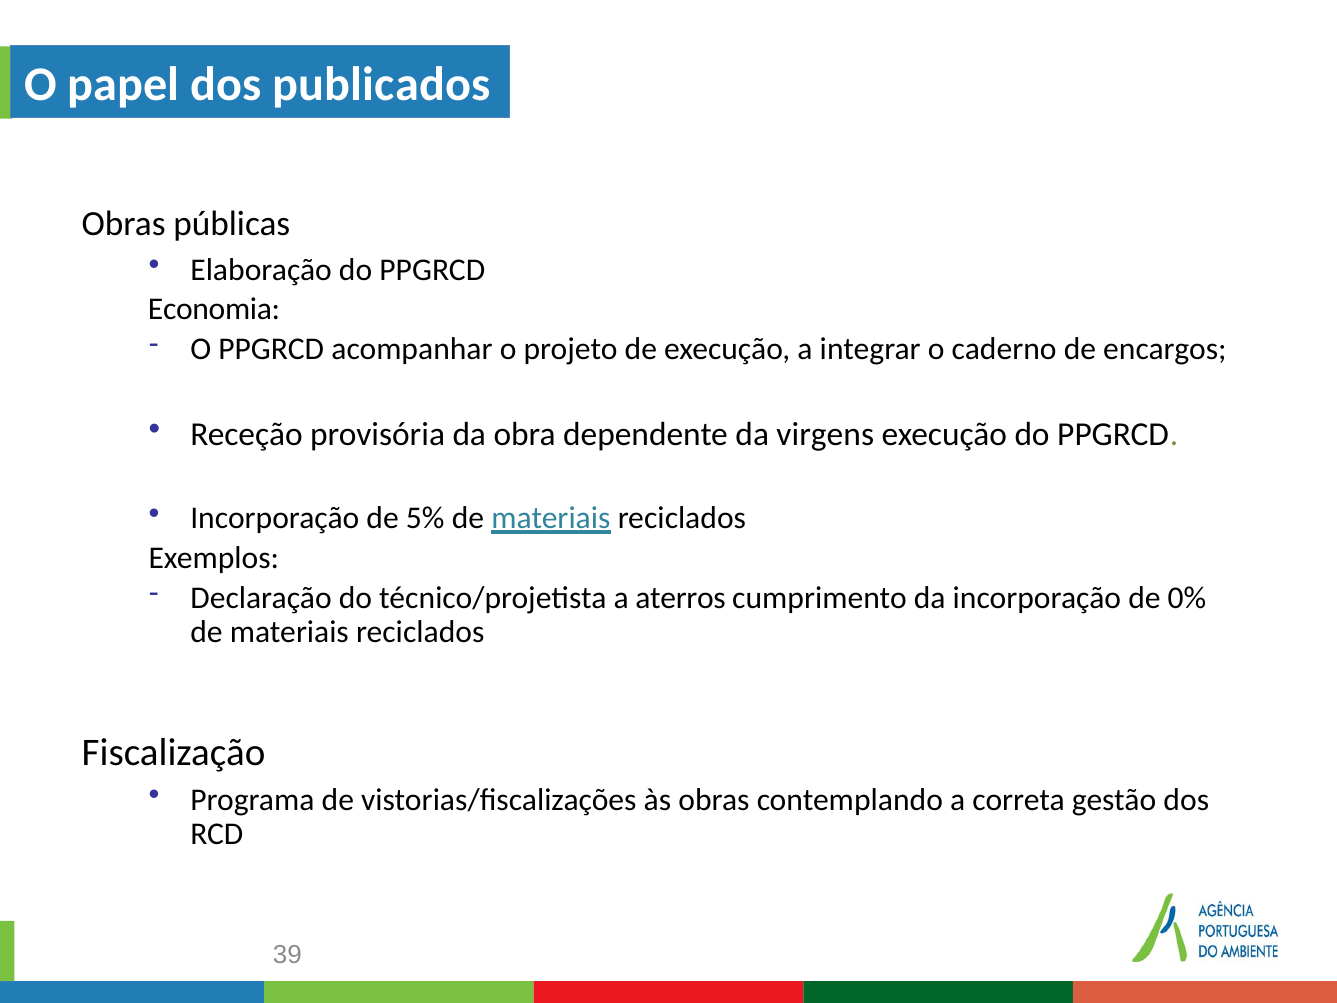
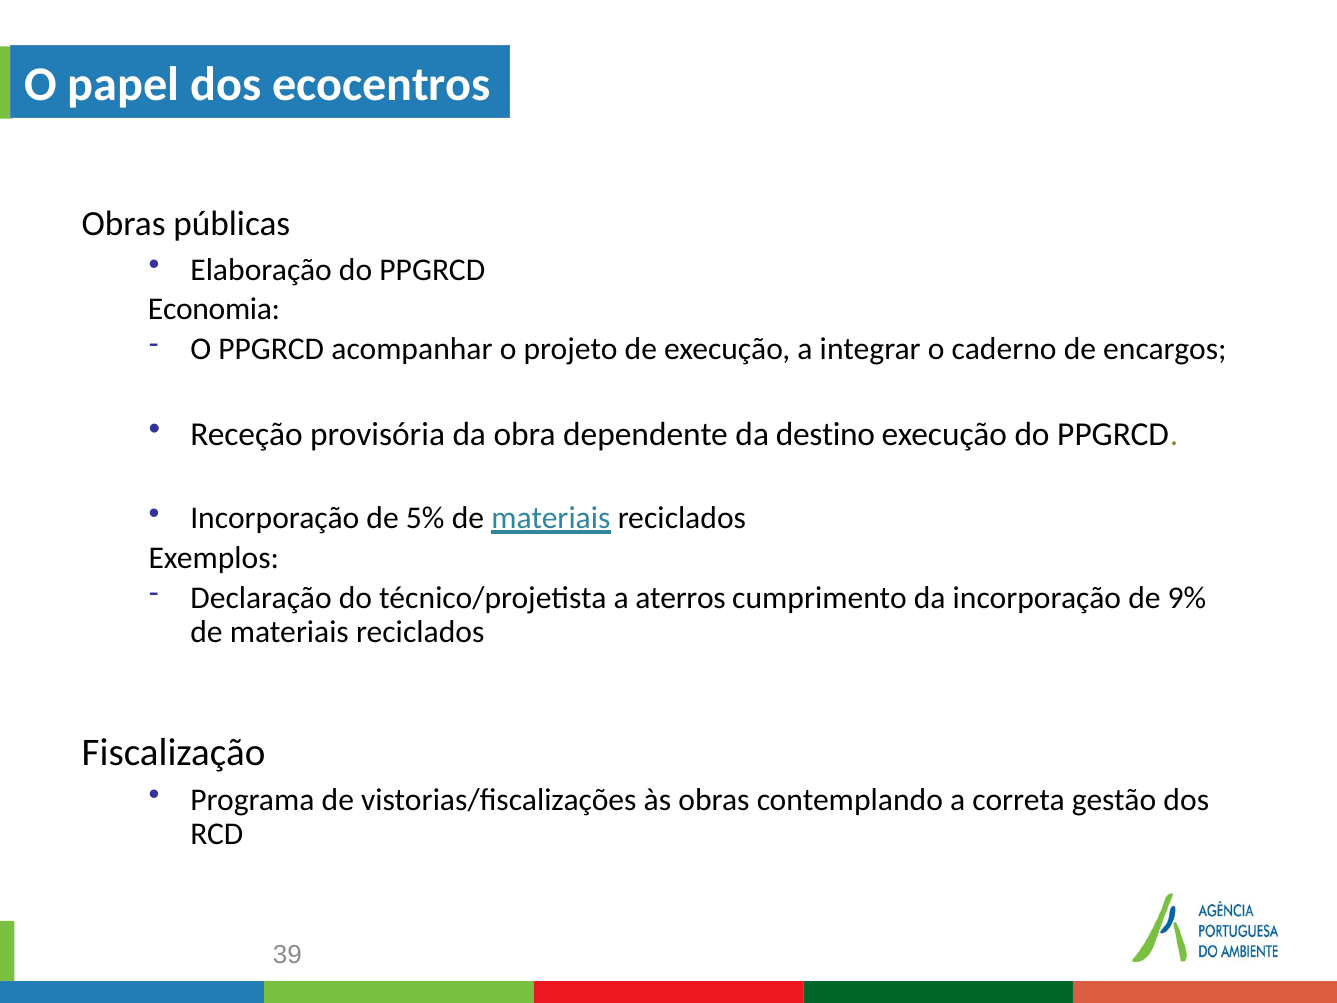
publicados: publicados -> ecocentros (382, 85)
virgens: virgens -> destino (825, 434)
0%: 0% -> 9% (1187, 598)
